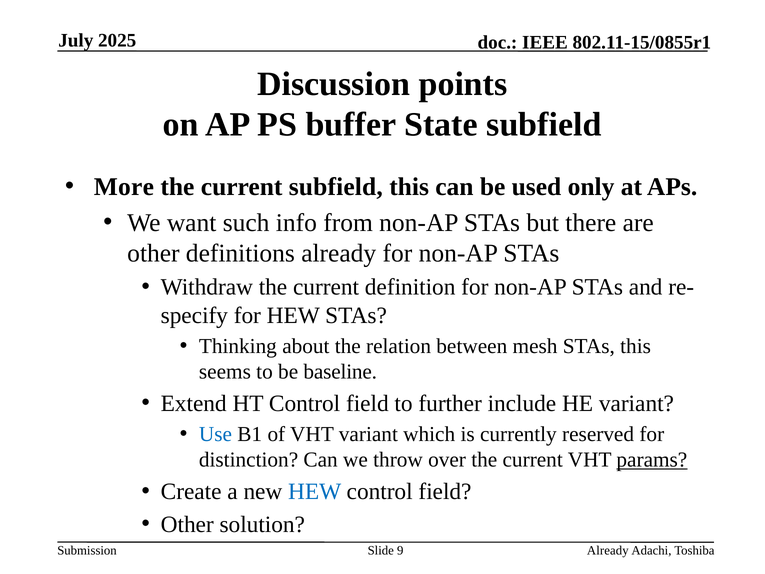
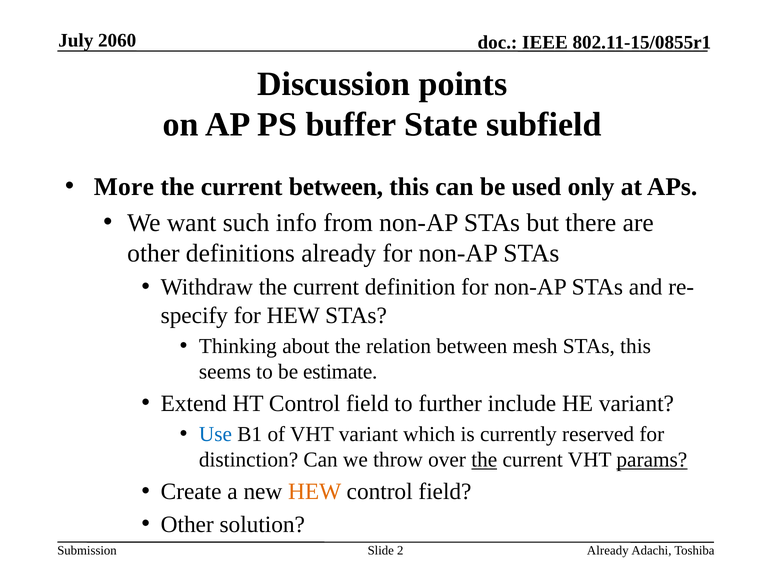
2025: 2025 -> 2060 (117, 41)
current subfield: subfield -> between (336, 187)
baseline: baseline -> estimate (340, 372)
the underline: none -> present (484, 460)
HEW colour: blue -> orange (315, 491)
9: 9 -> 2 (400, 550)
